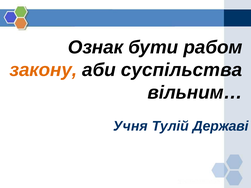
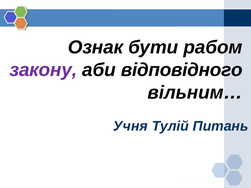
закону colour: orange -> purple (43, 70)
суспільства: суспільства -> відповідного (182, 70)
Державі: Державі -> Питань (221, 126)
